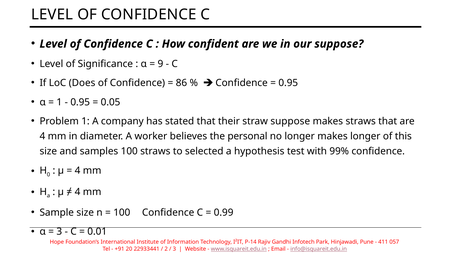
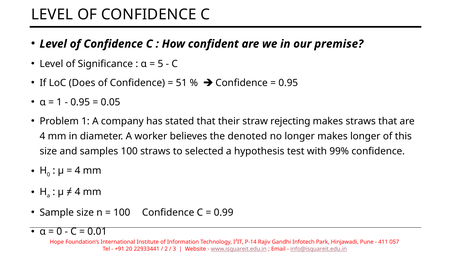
our suppose: suppose -> premise (339, 44)
9: 9 -> 5 (160, 64)
86: 86 -> 51 (181, 83)
straw suppose: suppose -> rejecting (290, 121)
personal: personal -> denoted (247, 136)
3: 3 -> 0 (59, 231)
